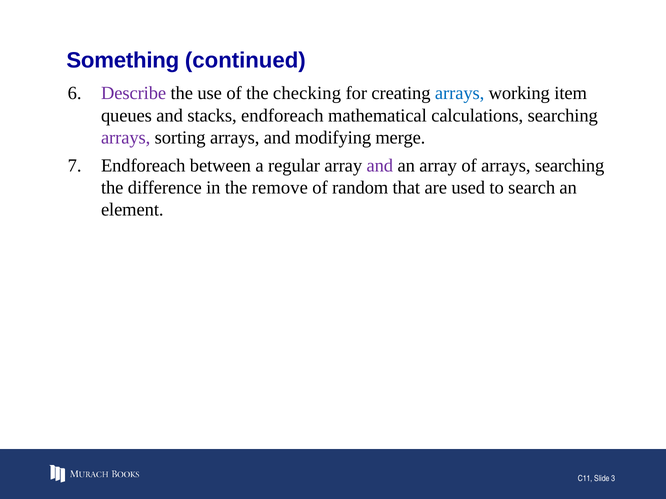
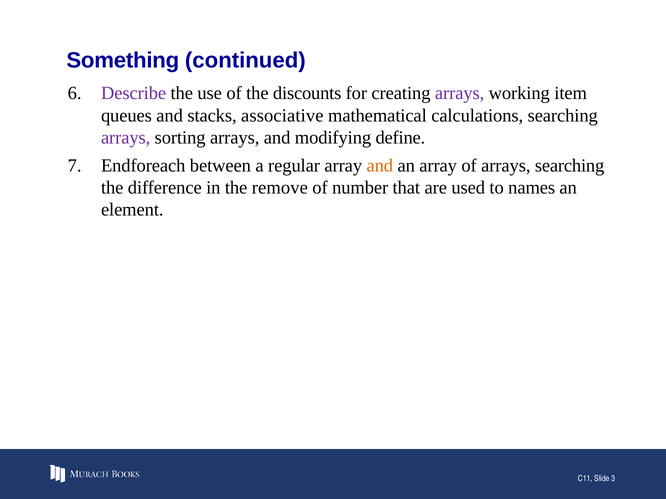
checking: checking -> discounts (307, 93)
arrays colour: blue -> purple (460, 93)
stacks endforeach: endforeach -> associative (282, 116)
merge: merge -> define (400, 138)
and colour: purple -> orange (380, 166)
random: random -> number (360, 188)
search: search -> names (532, 188)
